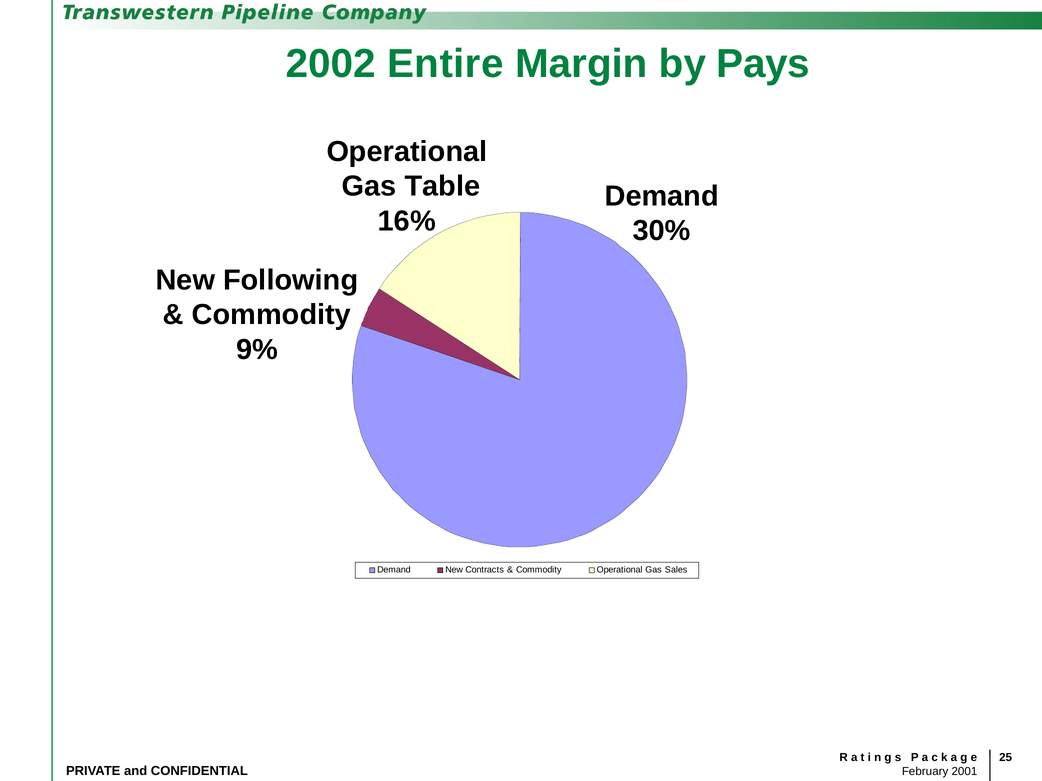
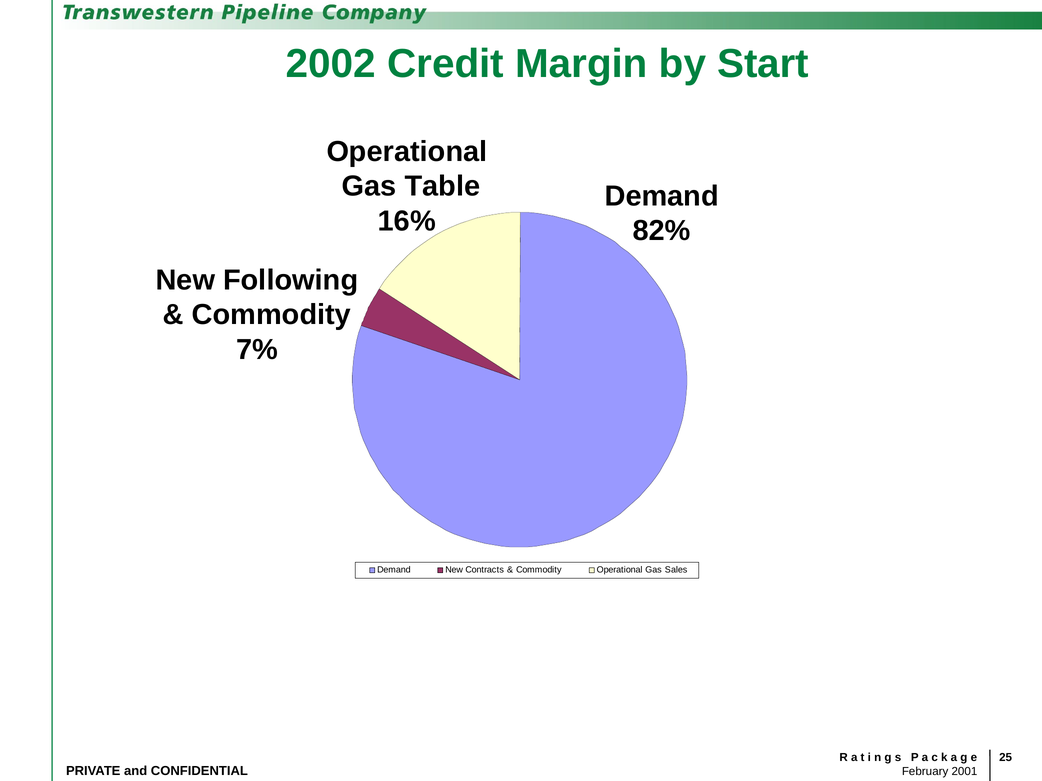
Entire: Entire -> Credit (446, 64)
Pays: Pays -> Start (763, 64)
30%: 30% -> 82% (662, 231)
9%: 9% -> 7% (257, 350)
